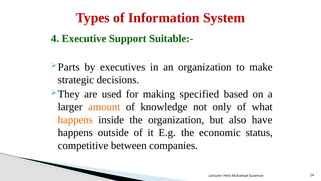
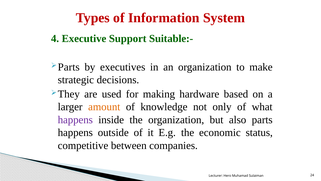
specified: specified -> hardware (199, 94)
happens colour: orange -> purple (75, 120)
also have: have -> parts (262, 120)
